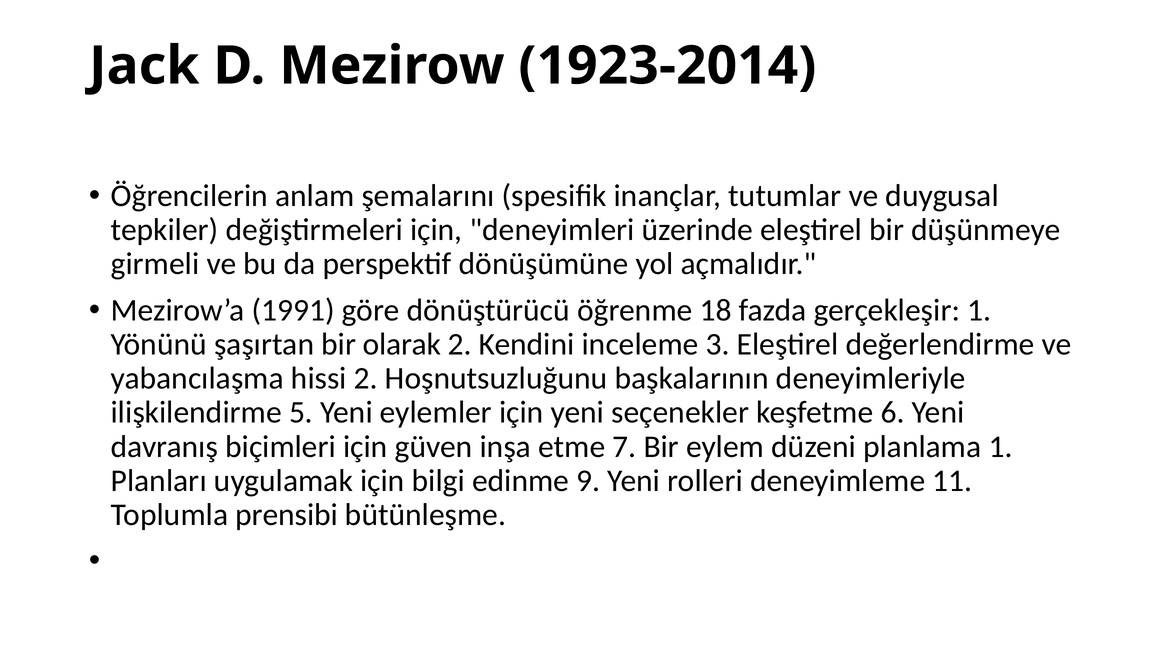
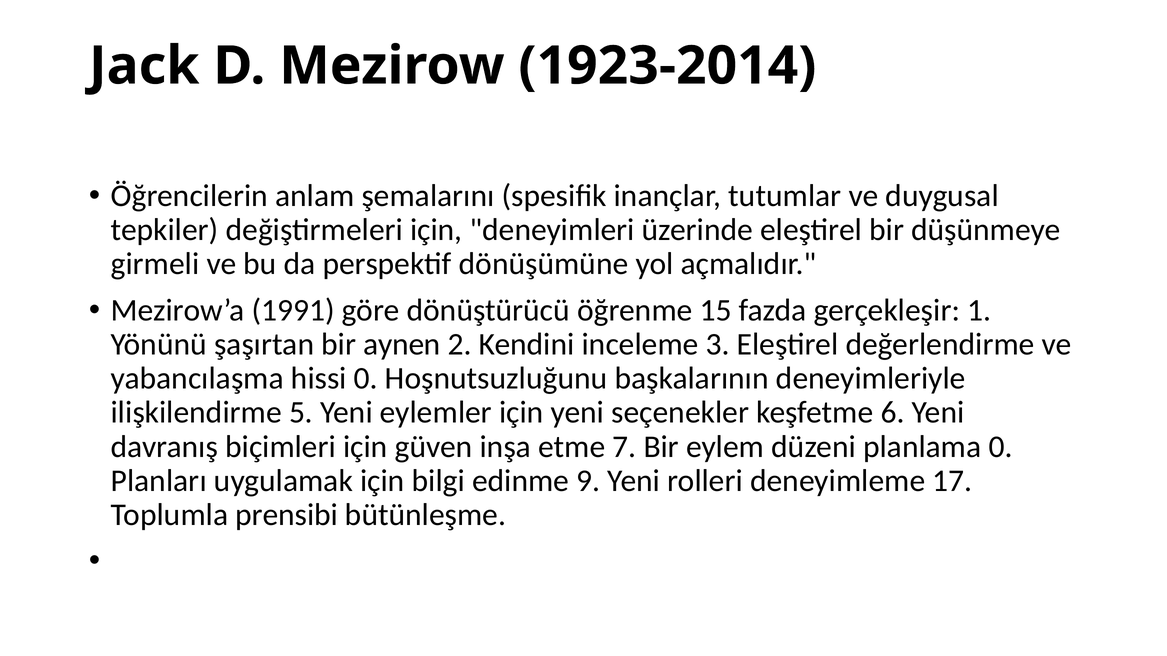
18: 18 -> 15 (716, 310)
olarak: olarak -> aynen (402, 345)
hissi 2: 2 -> 0 (366, 379)
planlama 1: 1 -> 0 (1001, 447)
11: 11 -> 17 (952, 481)
